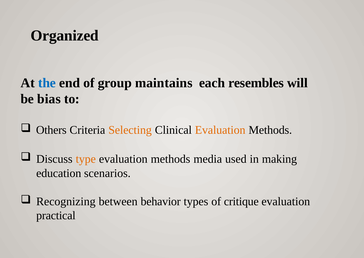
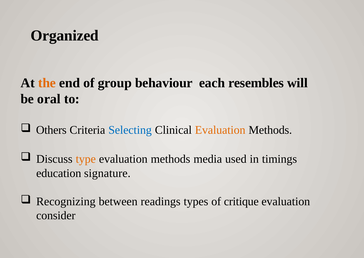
the colour: blue -> orange (47, 83)
maintains: maintains -> behaviour (164, 83)
bias: bias -> oral (49, 99)
Selecting colour: orange -> blue (130, 130)
making: making -> timings (279, 159)
scenarios: scenarios -> signature (107, 173)
behavior: behavior -> readings (161, 201)
practical: practical -> consider (56, 215)
